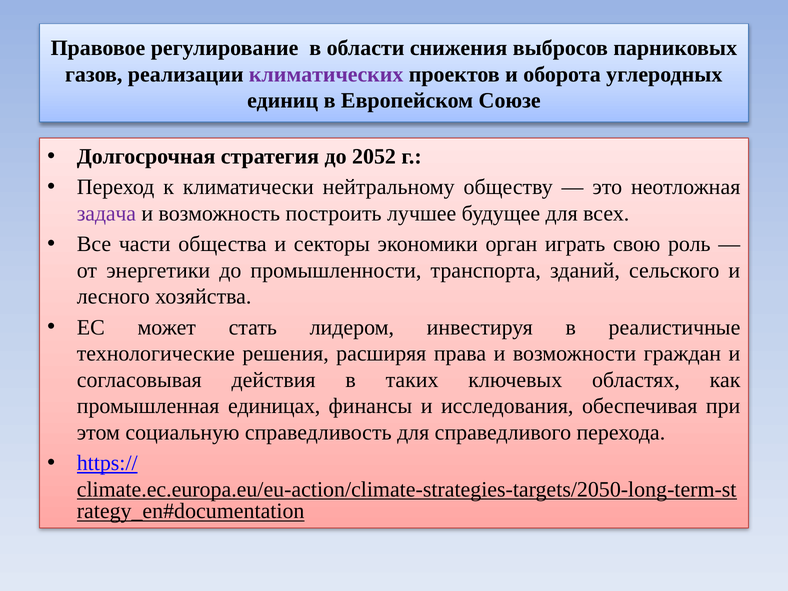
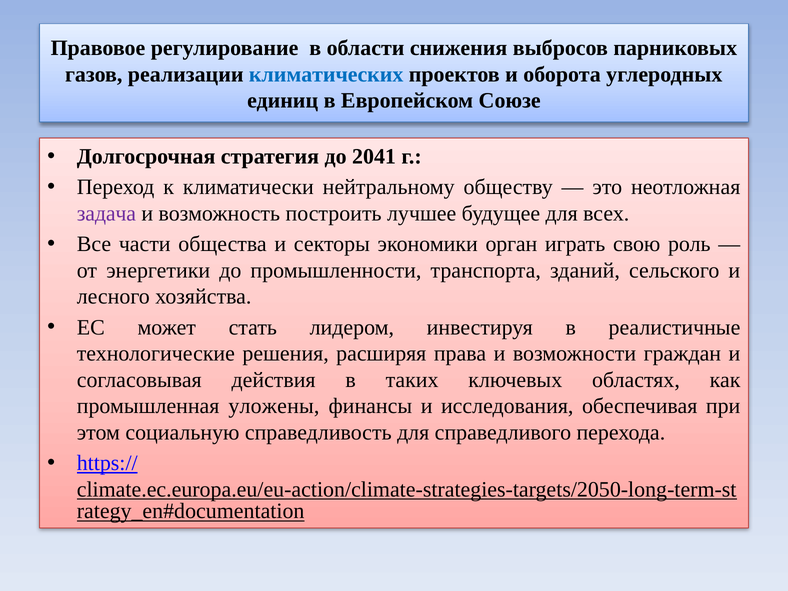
климатических colour: purple -> blue (326, 74)
2052: 2052 -> 2041 (374, 157)
единицах: единицах -> уложены (274, 406)
